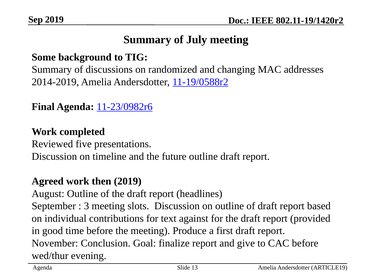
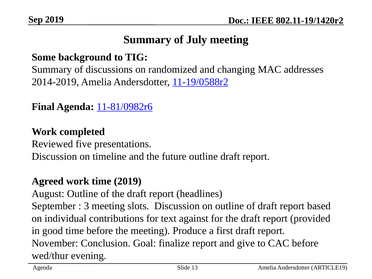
11-23/0982r6: 11-23/0982r6 -> 11-81/0982r6 (125, 107)
work then: then -> time (102, 181)
